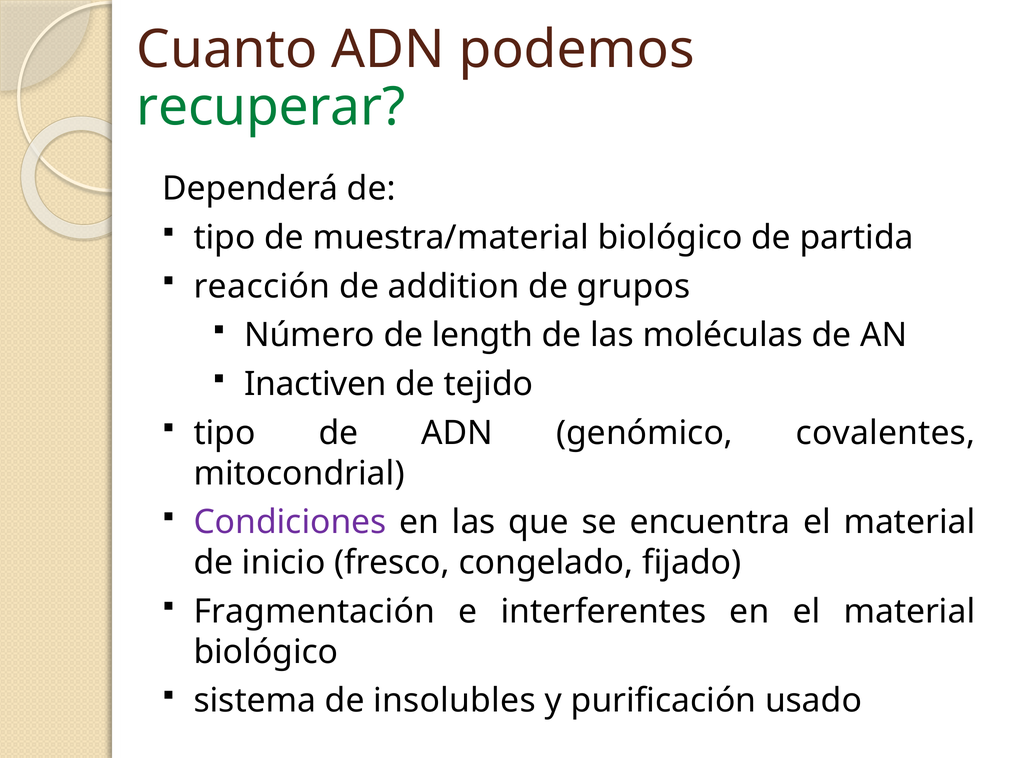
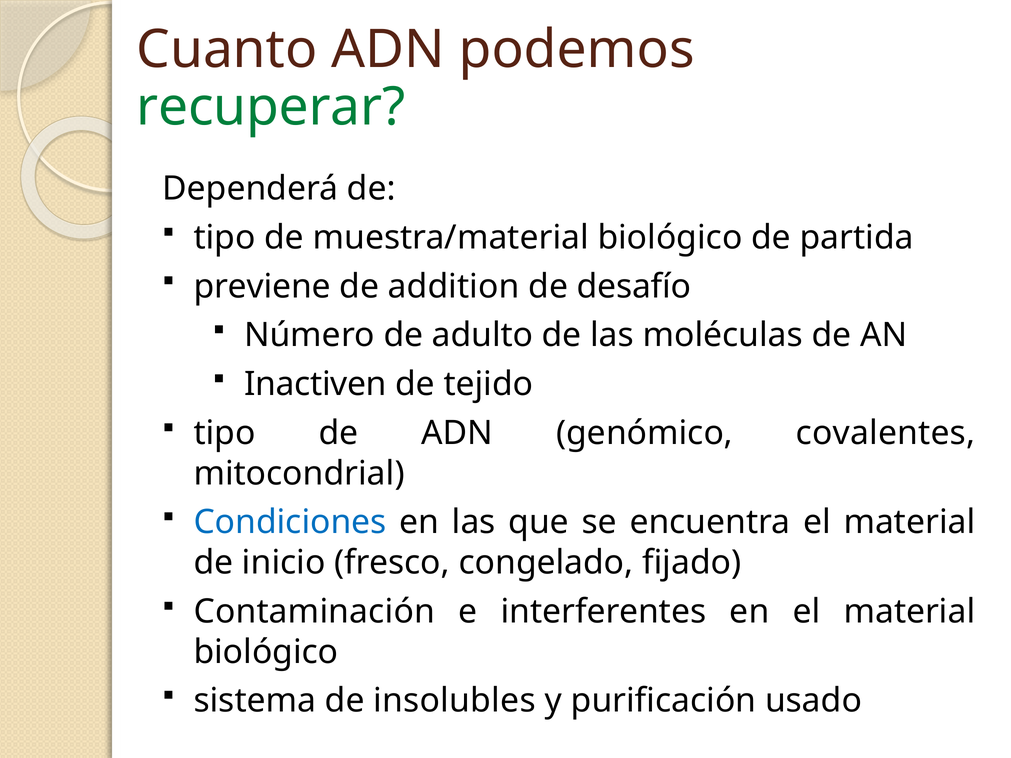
reacción: reacción -> previene (262, 286)
grupos: grupos -> desafío (634, 286)
length: length -> adulto (482, 335)
Condiciones colour: purple -> blue (290, 522)
Fragmentación: Fragmentación -> Contaminación (314, 612)
